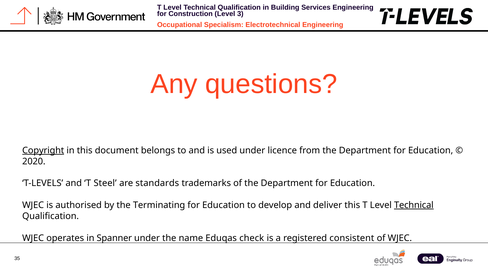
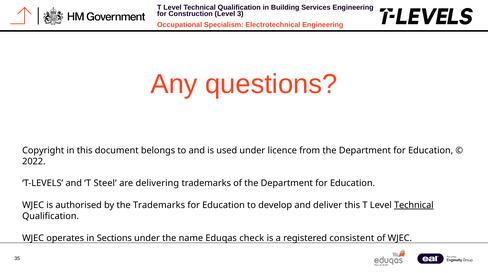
Copyright underline: present -> none (43, 150)
2020: 2020 -> 2022 (34, 161)
standards: standards -> delivering (157, 183)
the Terminating: Terminating -> Trademarks (159, 205)
Spanner: Spanner -> Sections (114, 238)
